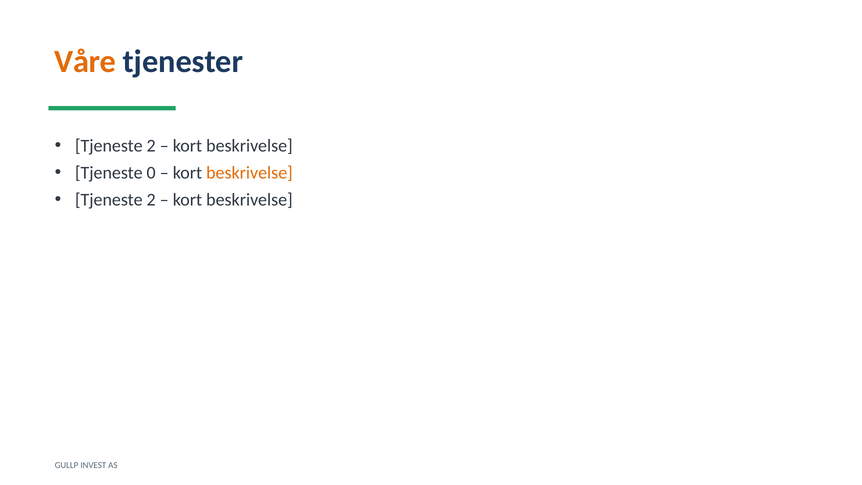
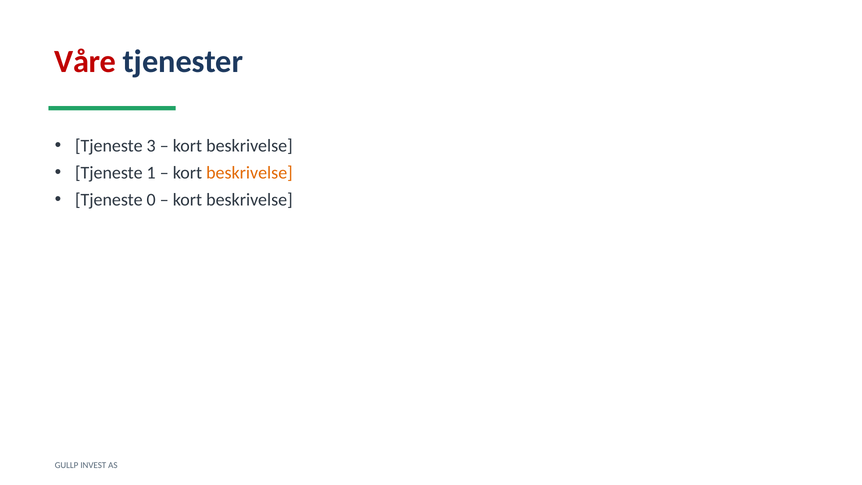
Våre colour: orange -> red (85, 62)
2: 2 -> 3 (151, 146)
0: 0 -> 1 (151, 173)
2: 2 -> 0 (151, 200)
